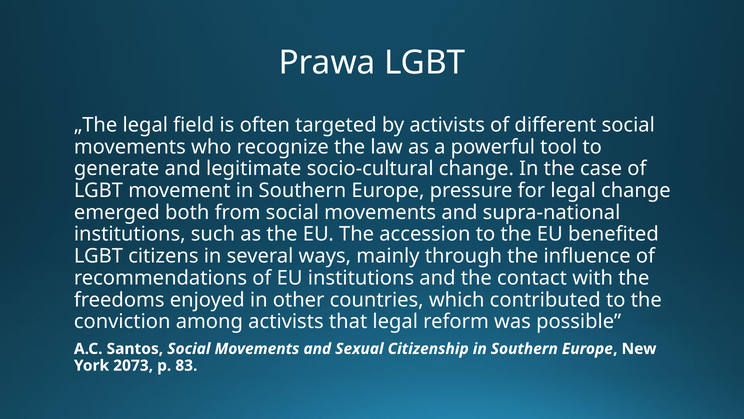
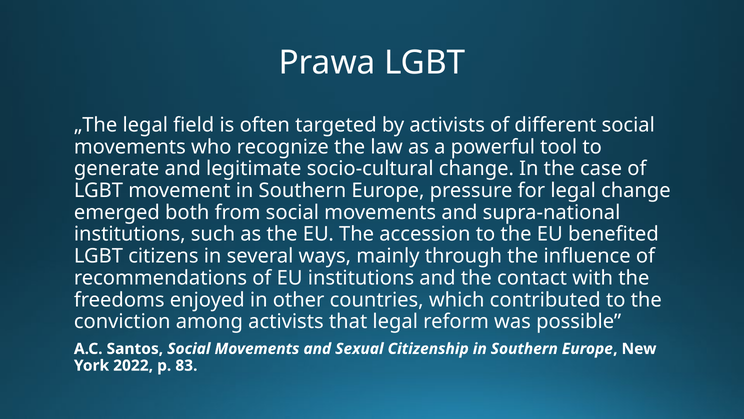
2073: 2073 -> 2022 (133, 365)
